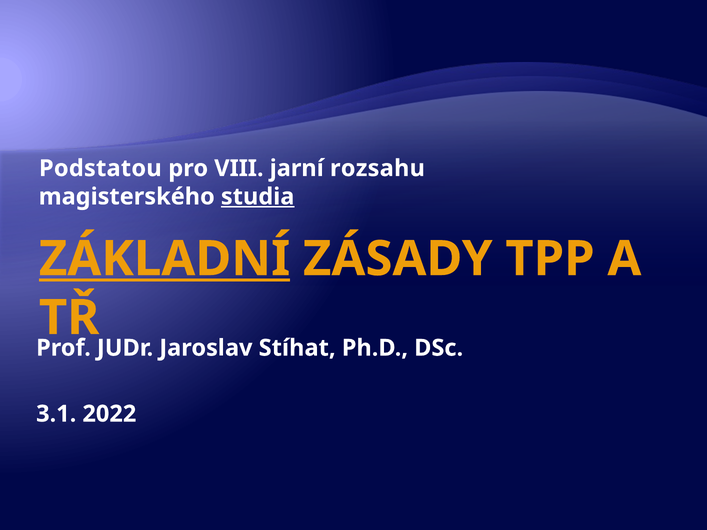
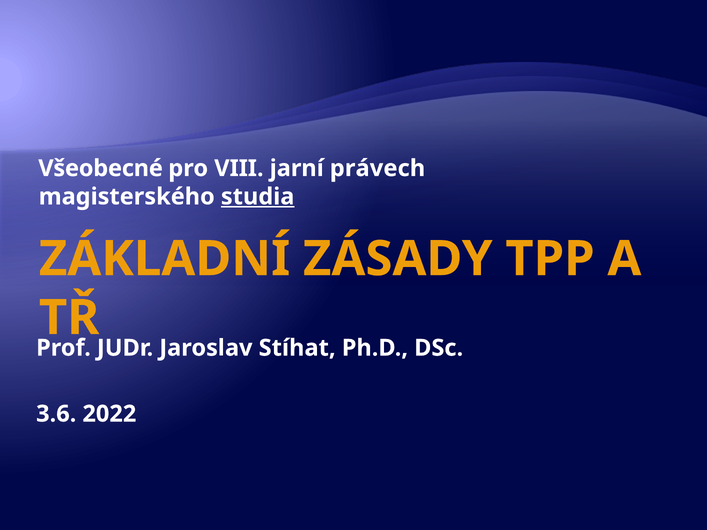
Podstatou: Podstatou -> Všeobecné (101, 168)
rozsahu: rozsahu -> právech (378, 168)
ZÁKLADNÍ underline: present -> none (165, 259)
3.1: 3.1 -> 3.6 (56, 414)
